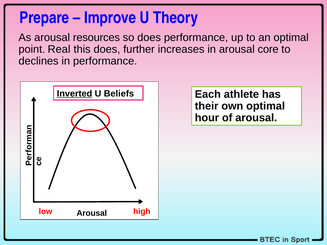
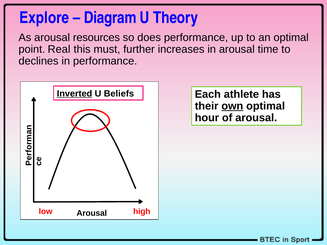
Prepare: Prepare -> Explore (44, 18)
Improve: Improve -> Diagram (110, 18)
this does: does -> must (107, 49)
core: core -> time (268, 49)
own underline: none -> present (232, 106)
